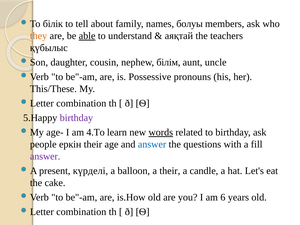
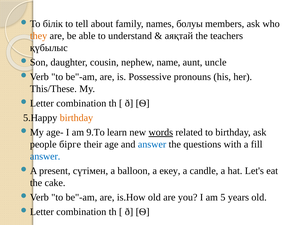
able underline: present -> none (87, 36)
білім: білім -> name (168, 62)
birthday colour: purple -> orange (76, 118)
4.To: 4.To -> 9.To (96, 132)
еркін: еркін -> бірге (70, 144)
answer colour: purple -> blue (45, 156)
күрделі: күрделі -> сүтімен (91, 171)
a their: their -> екеу (170, 171)
6: 6 -> 5 (223, 197)
